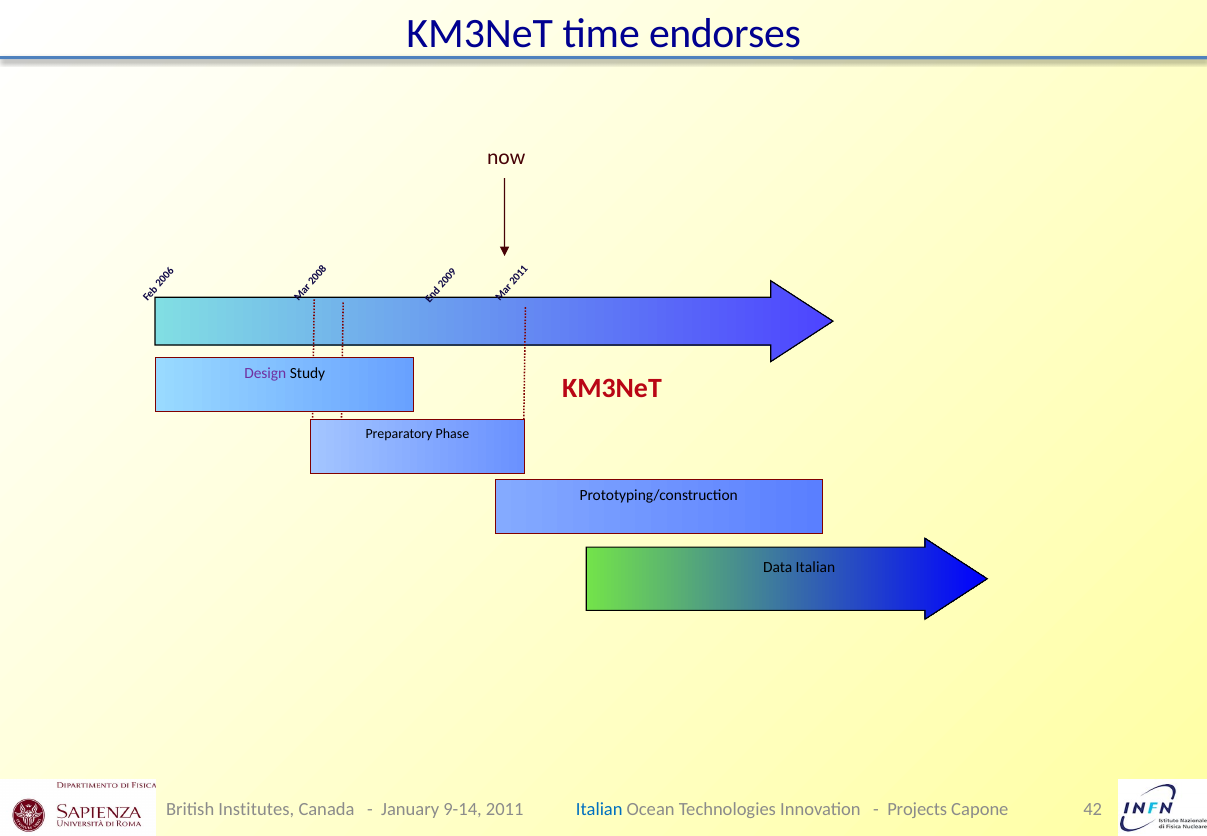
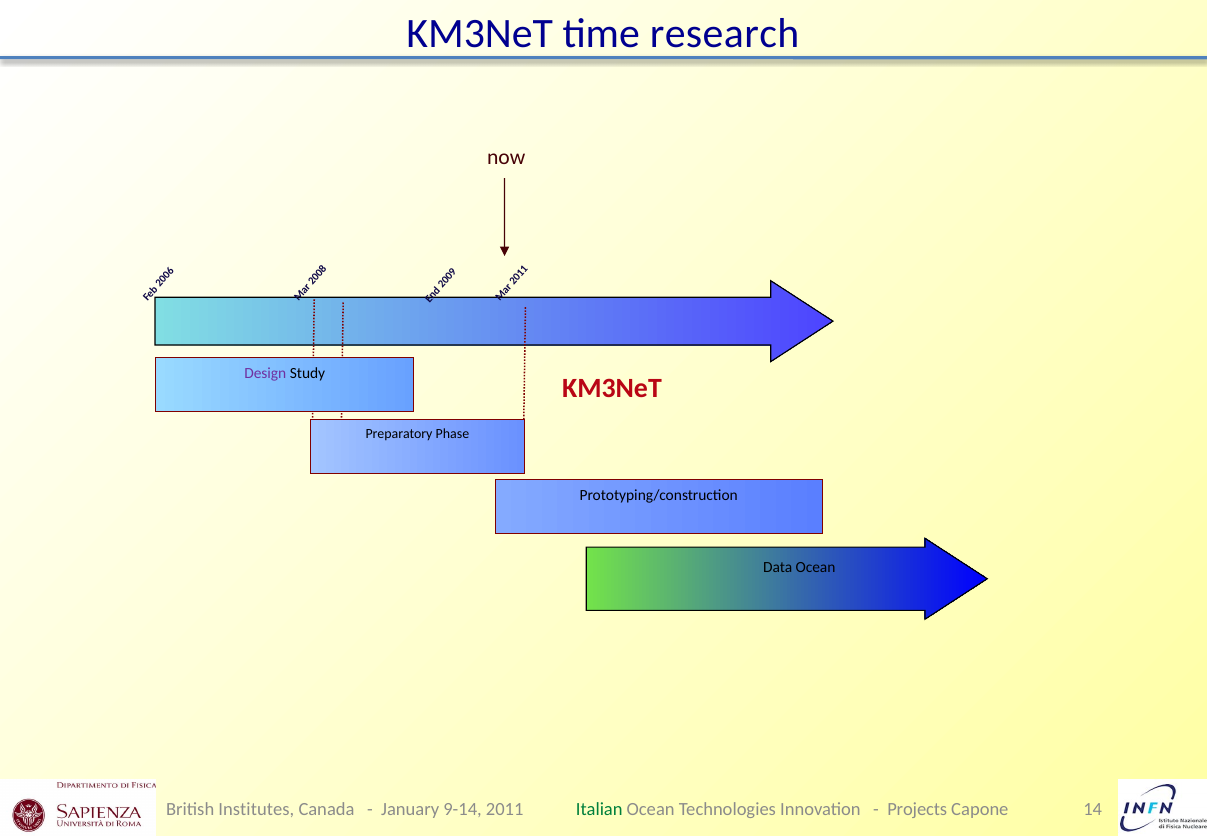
endorses: endorses -> research (725, 34)
Data Italian: Italian -> Ocean (816, 567)
Italian colour: blue -> green (599, 809)
42: 42 -> 14 (1093, 809)
